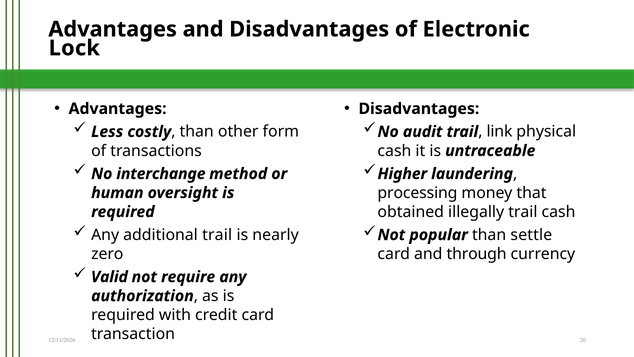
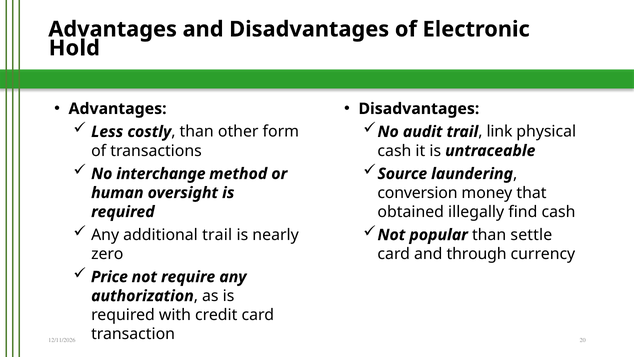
Lock: Lock -> Hold (74, 48)
Higher: Higher -> Source (402, 174)
processing: processing -> conversion (417, 193)
illegally trail: trail -> find (523, 212)
Valid: Valid -> Price (109, 277)
